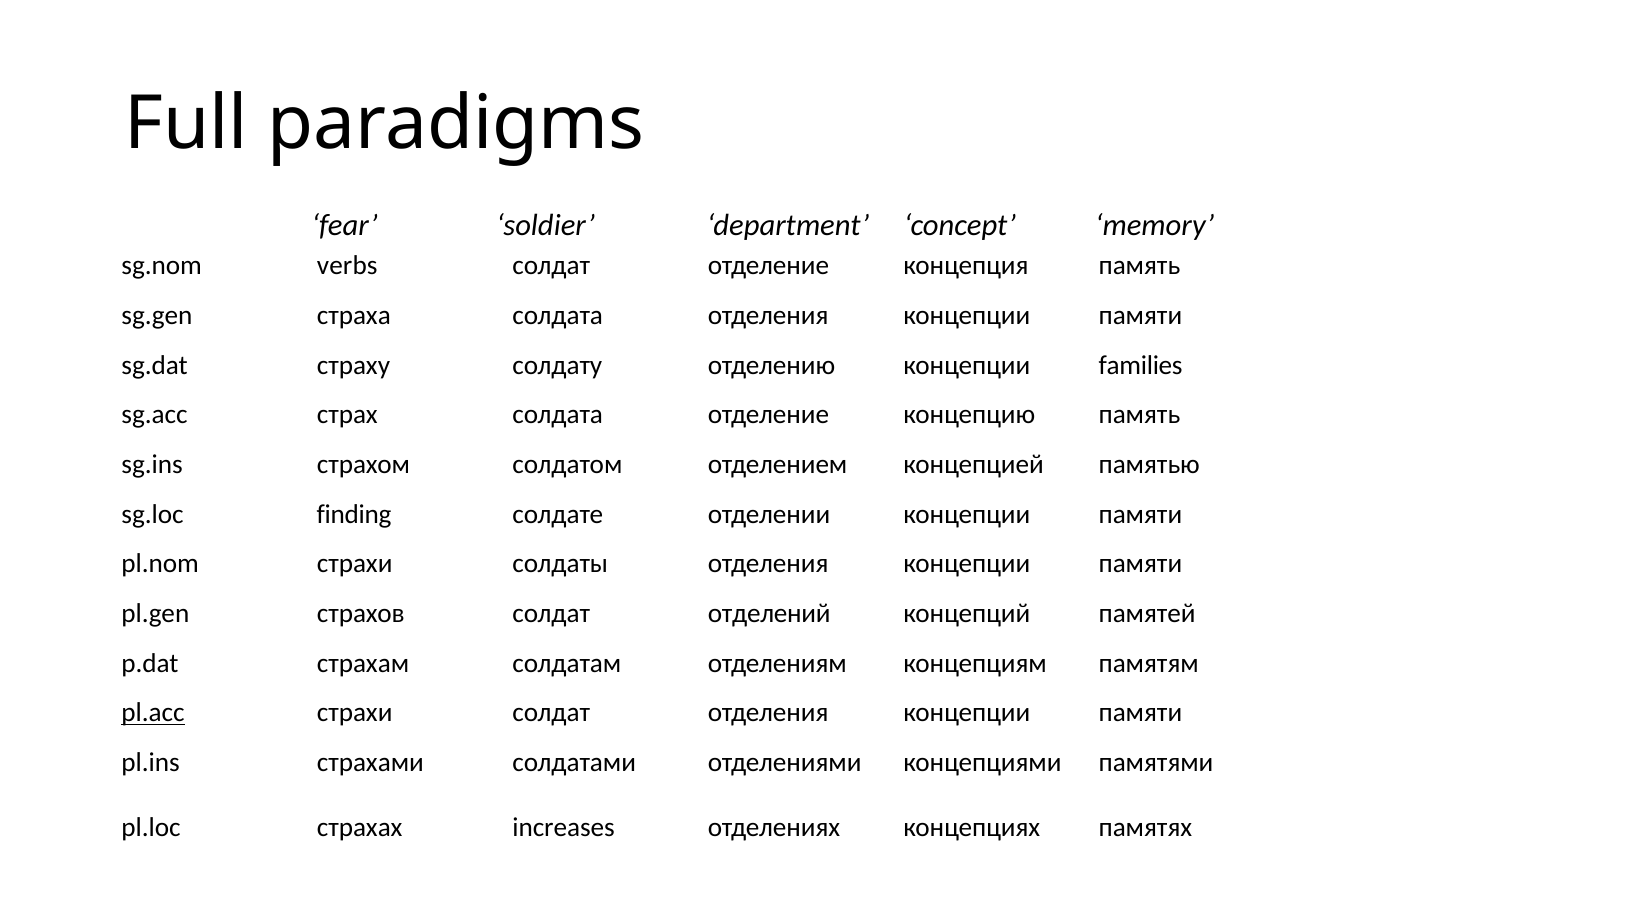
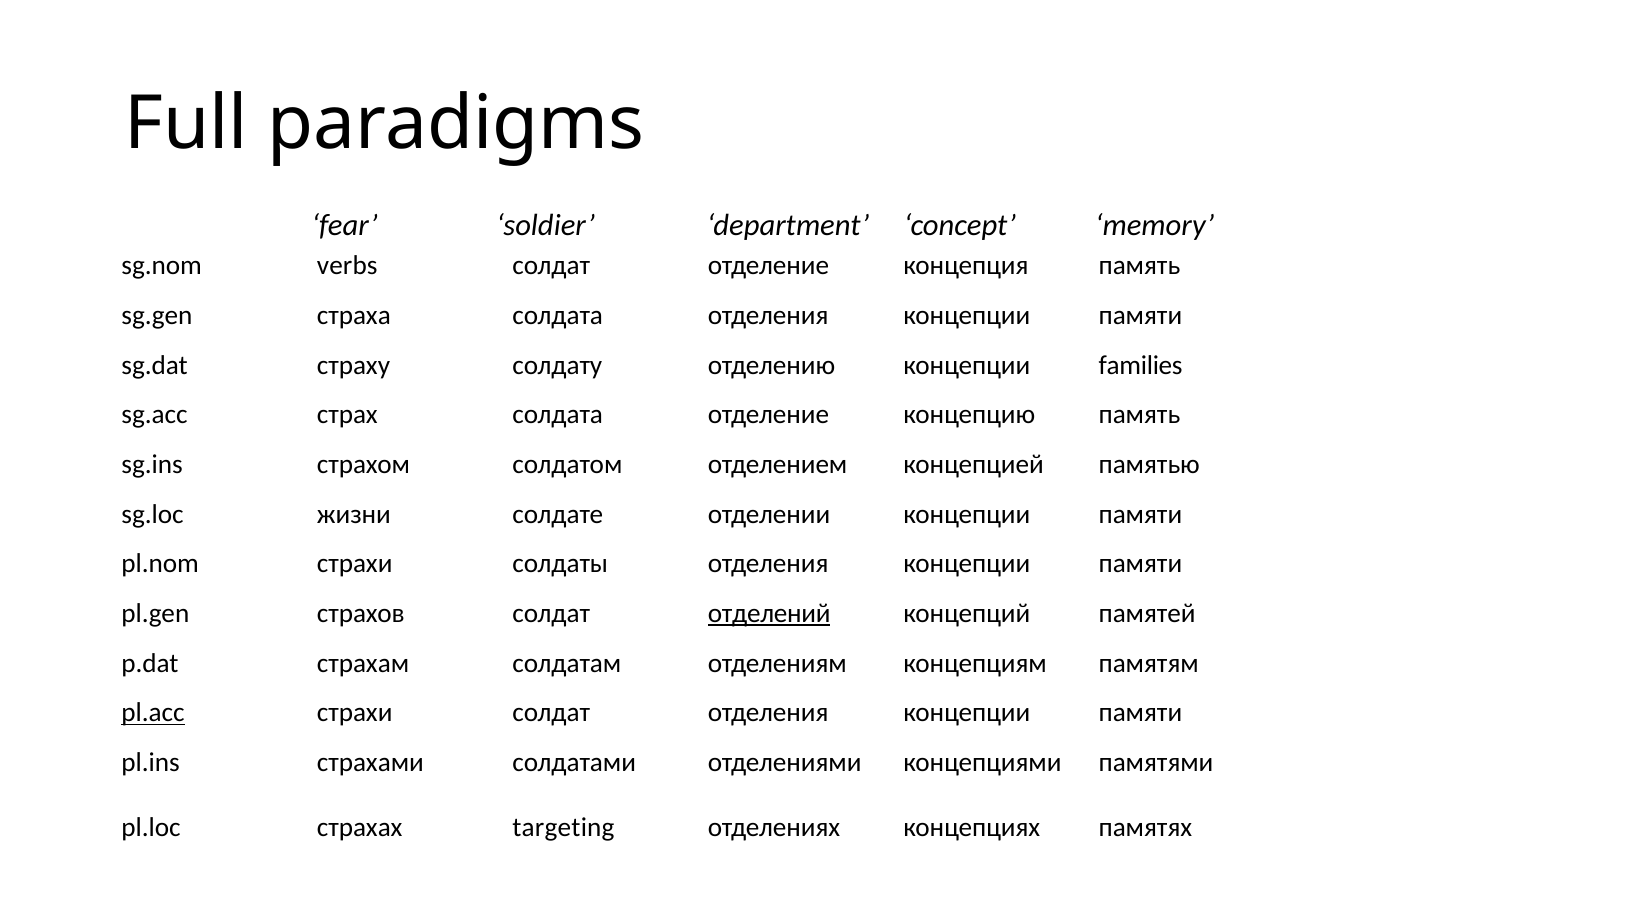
finding: finding -> жизни (354, 514)
отделений underline: none -> present (769, 614)
increases: increases -> targeting (563, 828)
